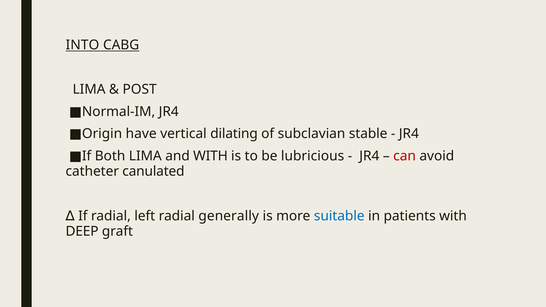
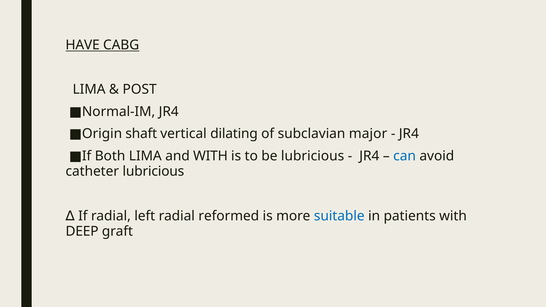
INTO: INTO -> HAVE (83, 45)
have: have -> shaft (141, 134)
stable: stable -> major (368, 134)
can colour: red -> blue (405, 156)
catheter canulated: canulated -> lubricious (153, 171)
generally: generally -> reformed (229, 216)
